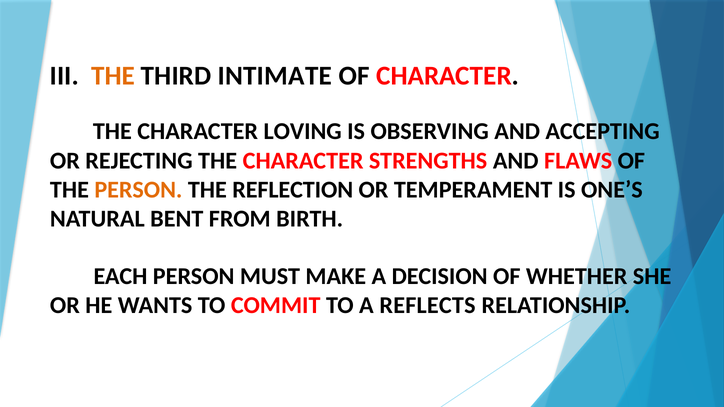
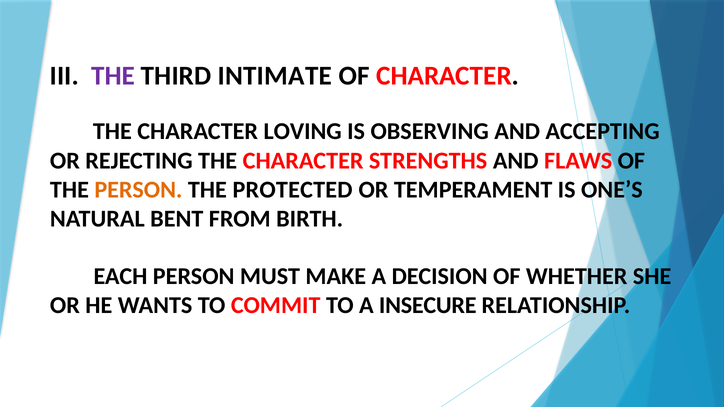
THE colour: orange -> purple (113, 76)
REFLECTION: REFLECTION -> PROTECTED (293, 190)
REFLECTS: REFLECTS -> INSECURE (428, 306)
